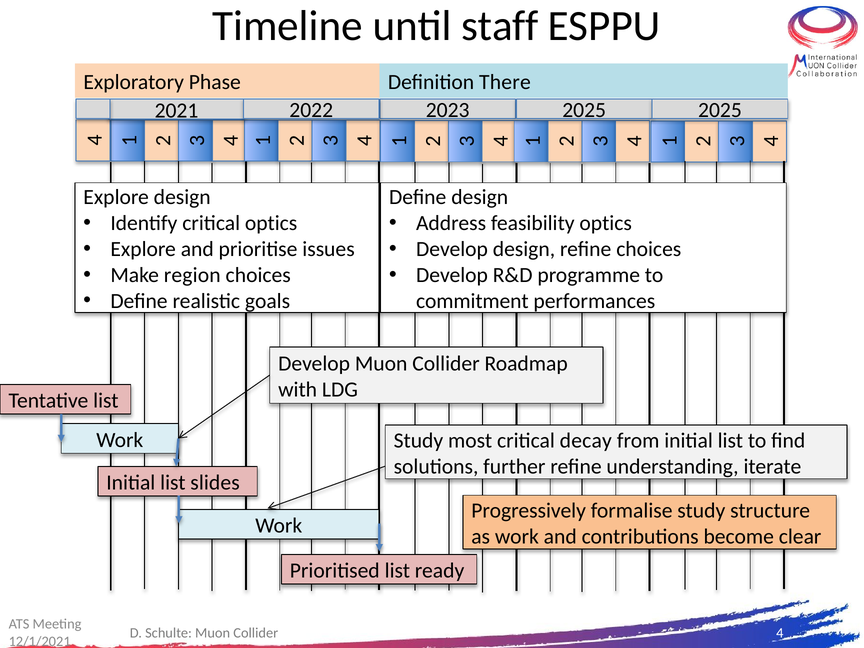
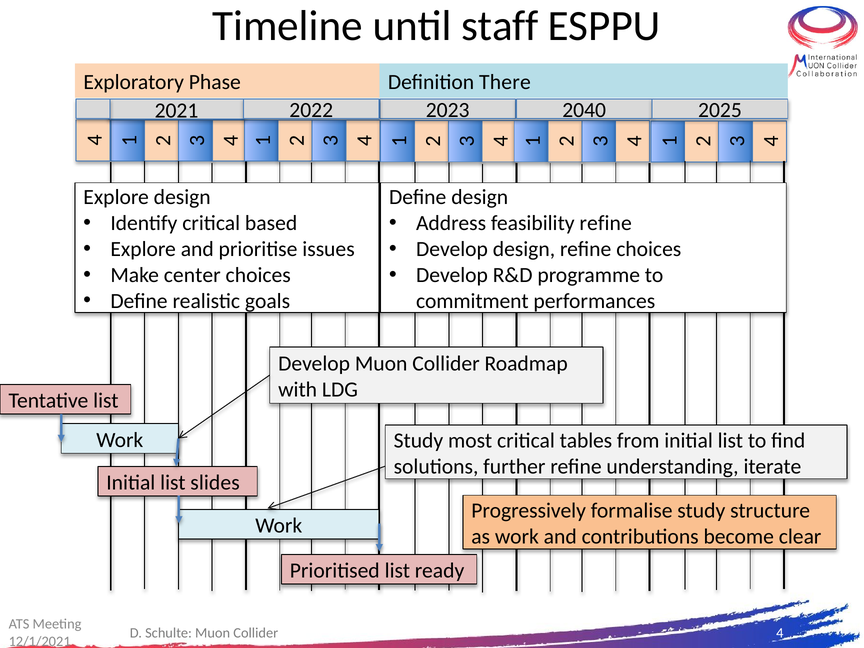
2022 2025: 2025 -> 2040 (584, 110)
critical optics: optics -> based (271, 223)
feasibility optics: optics -> refine (606, 223)
region: region -> center (192, 275)
decay: decay -> tables (586, 440)
